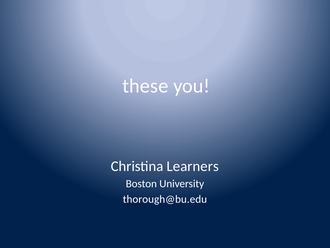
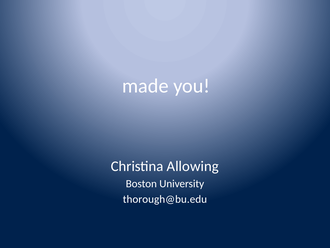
these: these -> made (145, 86)
Learners: Learners -> Allowing (193, 166)
